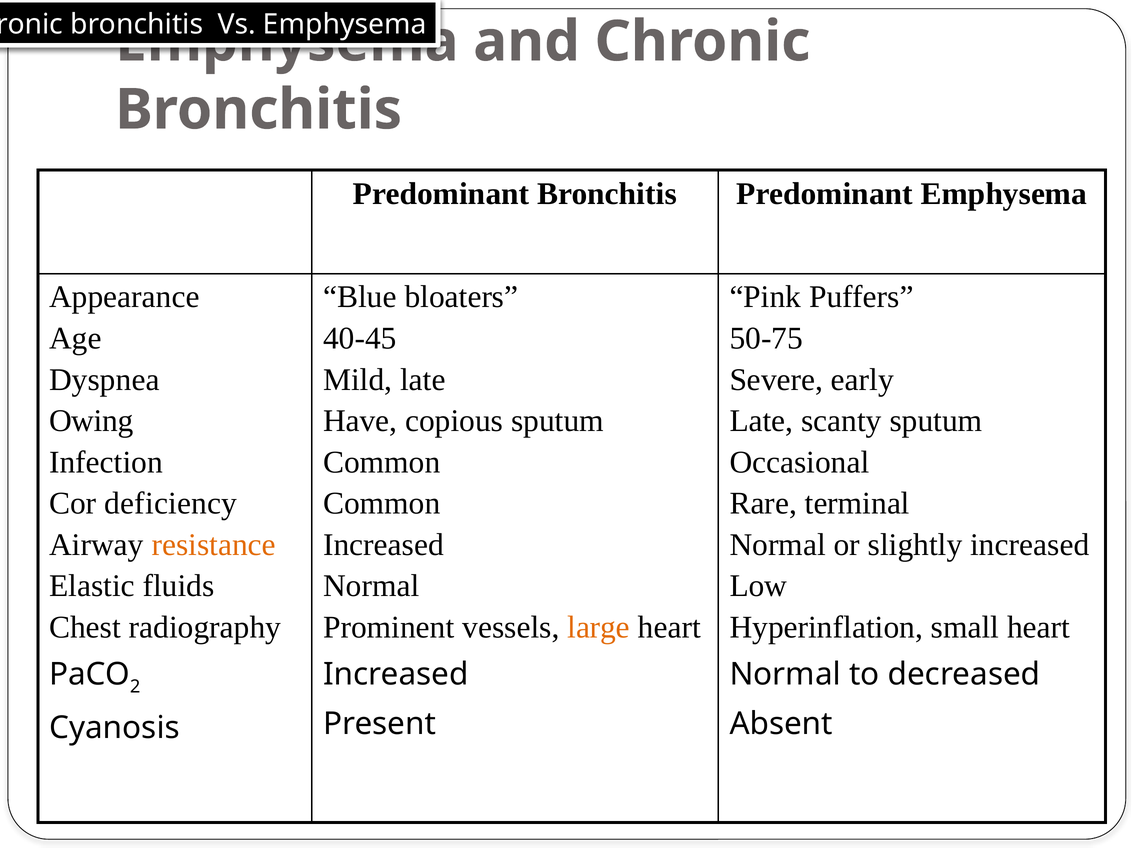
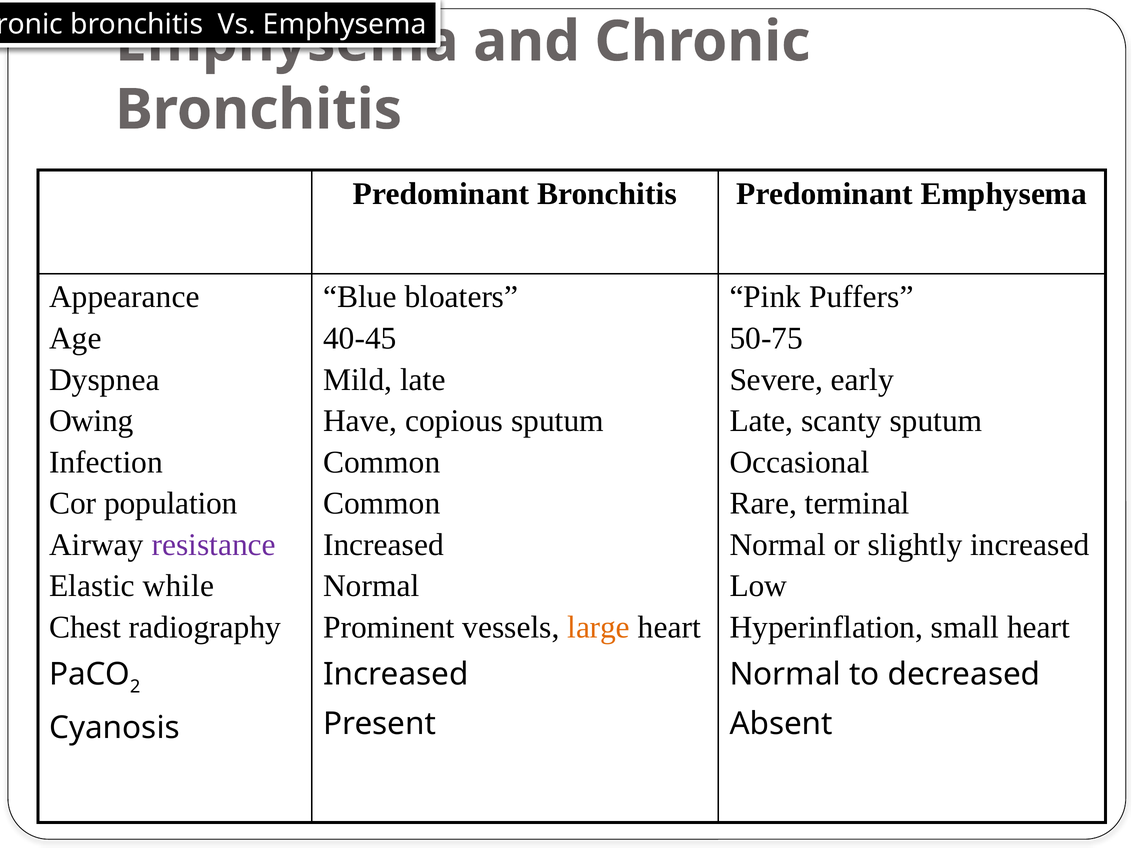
deficiency: deficiency -> population (171, 503)
resistance colour: orange -> purple (214, 544)
fluids: fluids -> while (178, 586)
